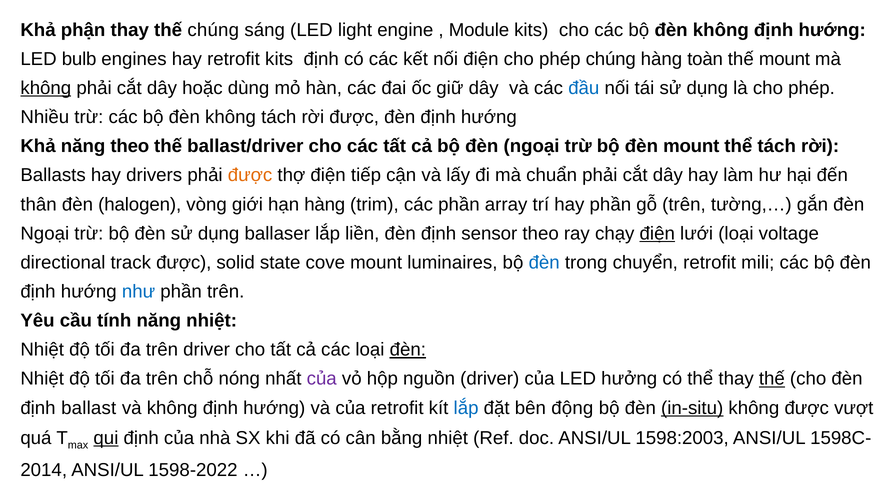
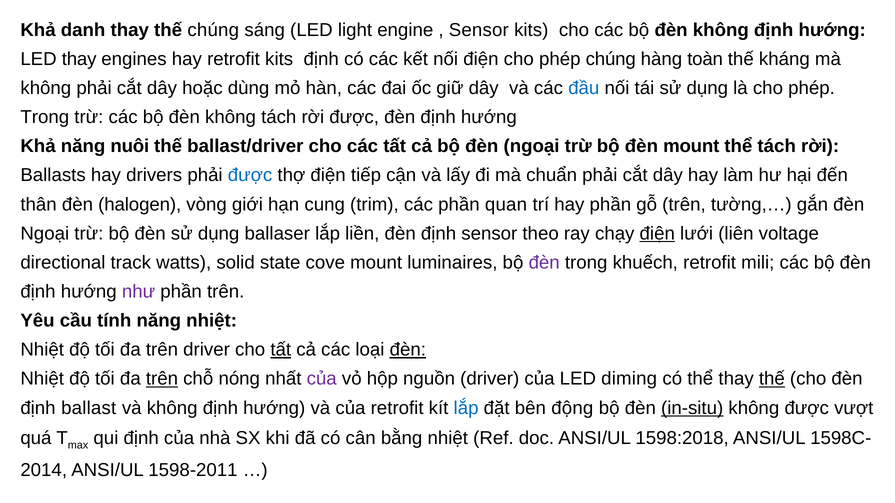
phận: phận -> danh (83, 30)
Module: Module -> Sensor (479, 30)
LED bulb: bulb -> thay (79, 59)
thế mount: mount -> kháng (784, 59)
không underline: present -> none (46, 88)
Nhiều: Nhiều -> Trong (45, 117)
năng theo: theo -> nuôi (130, 146)
được colour: orange -> blue (250, 175)
hạn hàng: hàng -> cung (325, 205)
array: array -> quan (506, 205)
lưới loại: loại -> liên (736, 234)
track được: được -> watts (184, 263)
đèn colour: blue -> purple (544, 263)
chuyển: chuyển -> khuếch (645, 263)
như colour: blue -> purple (139, 292)
tất underline: none -> present (281, 350)
trên underline: none -> present (162, 379)
hưởng: hưởng -> diming (629, 379)
qui underline: present -> none (106, 438)
1598:2003: 1598:2003 -> 1598:2018 (682, 438)
1598-2022: 1598-2022 -> 1598-2011 (193, 470)
